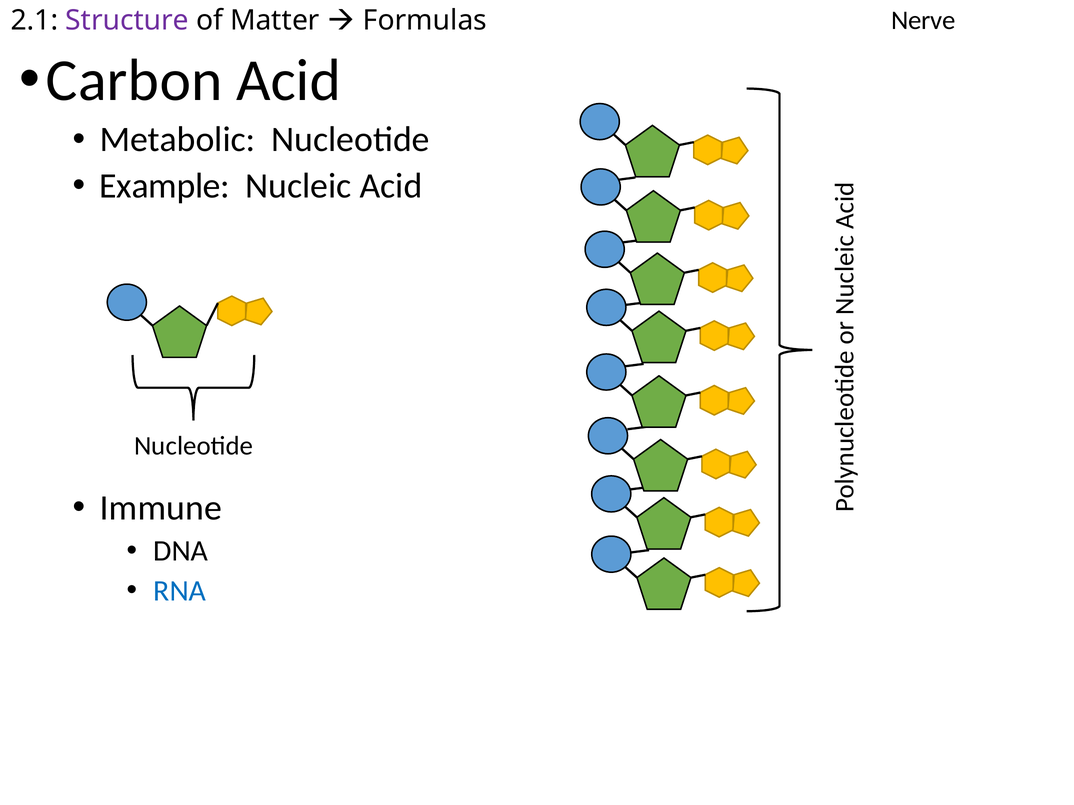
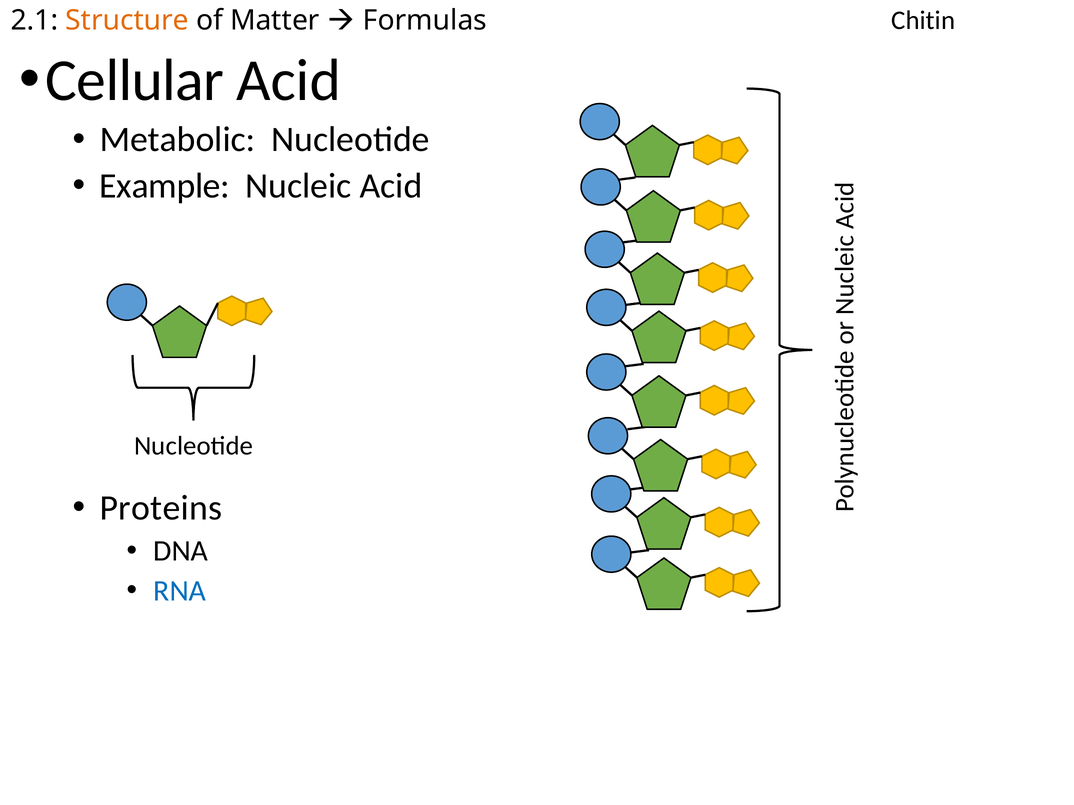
Structure colour: purple -> orange (127, 20)
Nerve: Nerve -> Chitin (923, 20)
Carbon: Carbon -> Cellular (135, 81)
Immune: Immune -> Proteins (161, 508)
